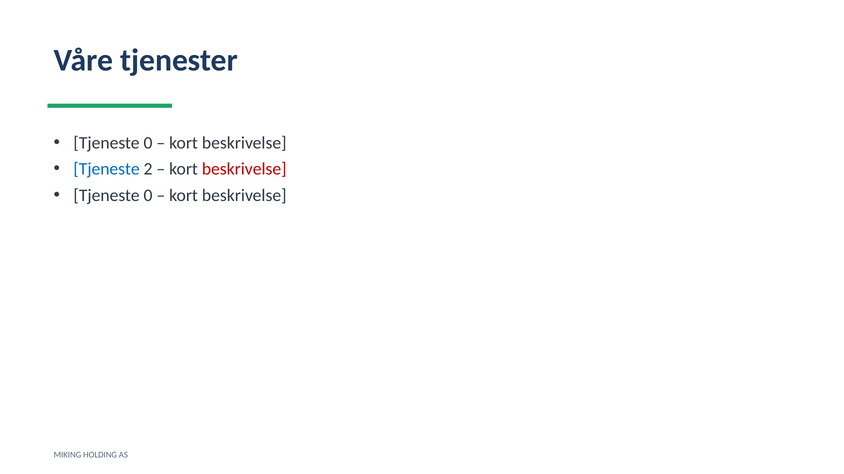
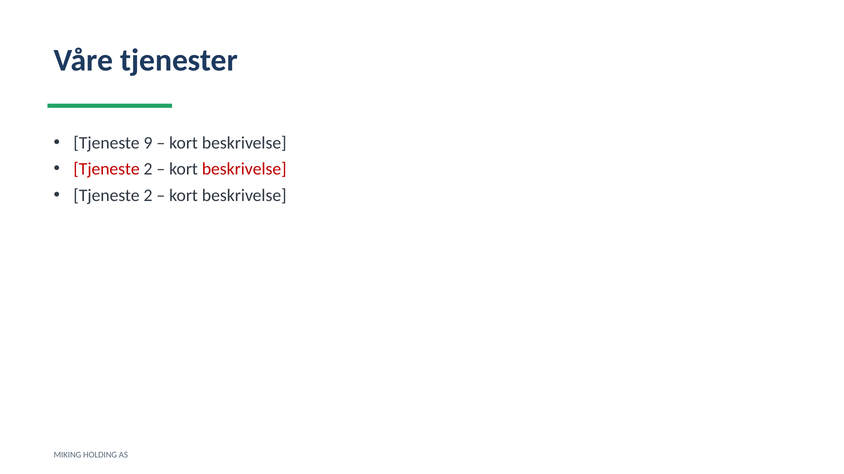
0: 0 -> 9 (148, 143)
Tjeneste colour: blue -> red (107, 169)
0: 0 -> 2 (148, 196)
